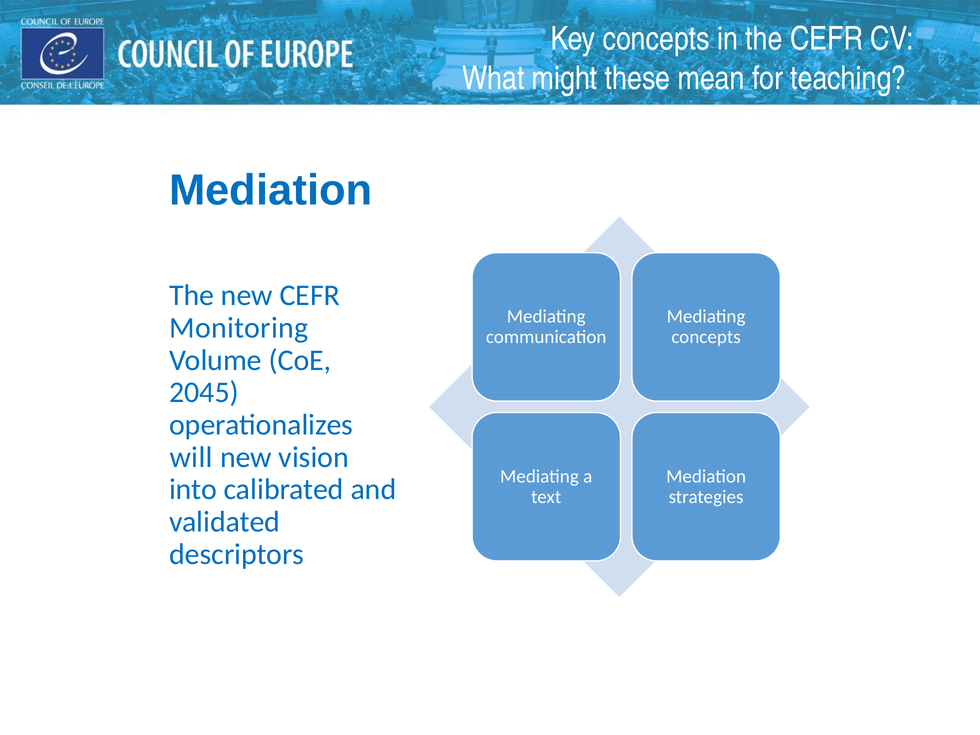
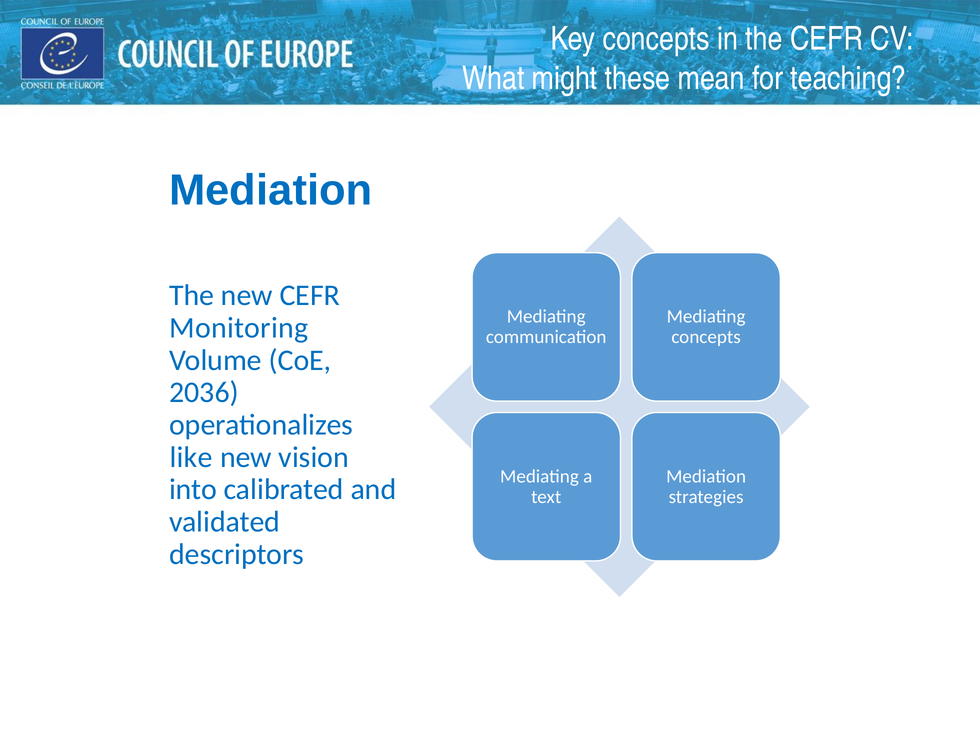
2045: 2045 -> 2036 (204, 393)
will: will -> like (191, 457)
